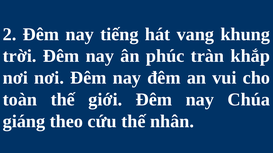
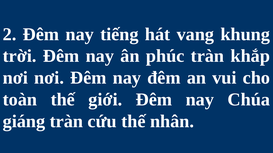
giáng theo: theo -> tràn (66, 122)
